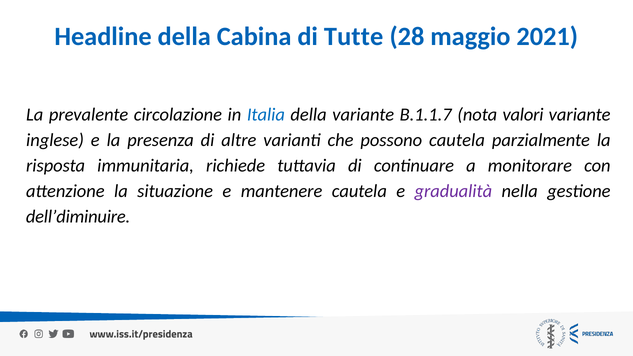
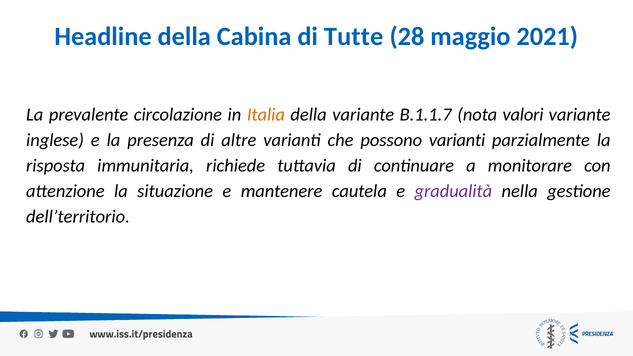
Italia colour: blue -> orange (266, 115)
possono cautela: cautela -> varianti (457, 140)
dell’diminuire: dell’diminuire -> dell’territorio (78, 217)
